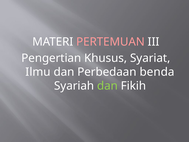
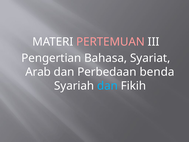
Khusus: Khusus -> Bahasa (106, 58)
Ilmu: Ilmu -> Arab (38, 72)
dan colour: light green -> light blue (107, 86)
